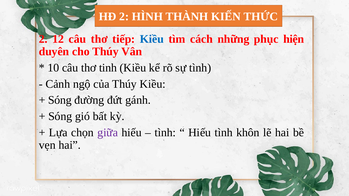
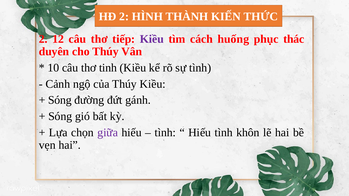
Kiều colour: blue -> purple (152, 39)
những: những -> huống (233, 39)
hiện: hiện -> thác (294, 39)
